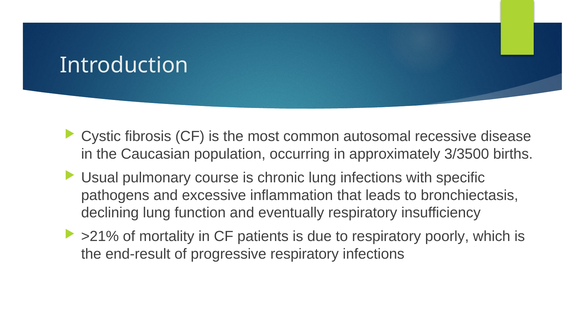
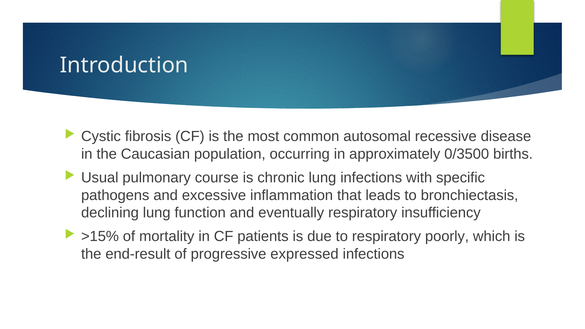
3/3500: 3/3500 -> 0/3500 (467, 154)
>21%: >21% -> >15% (100, 236)
progressive respiratory: respiratory -> expressed (305, 254)
